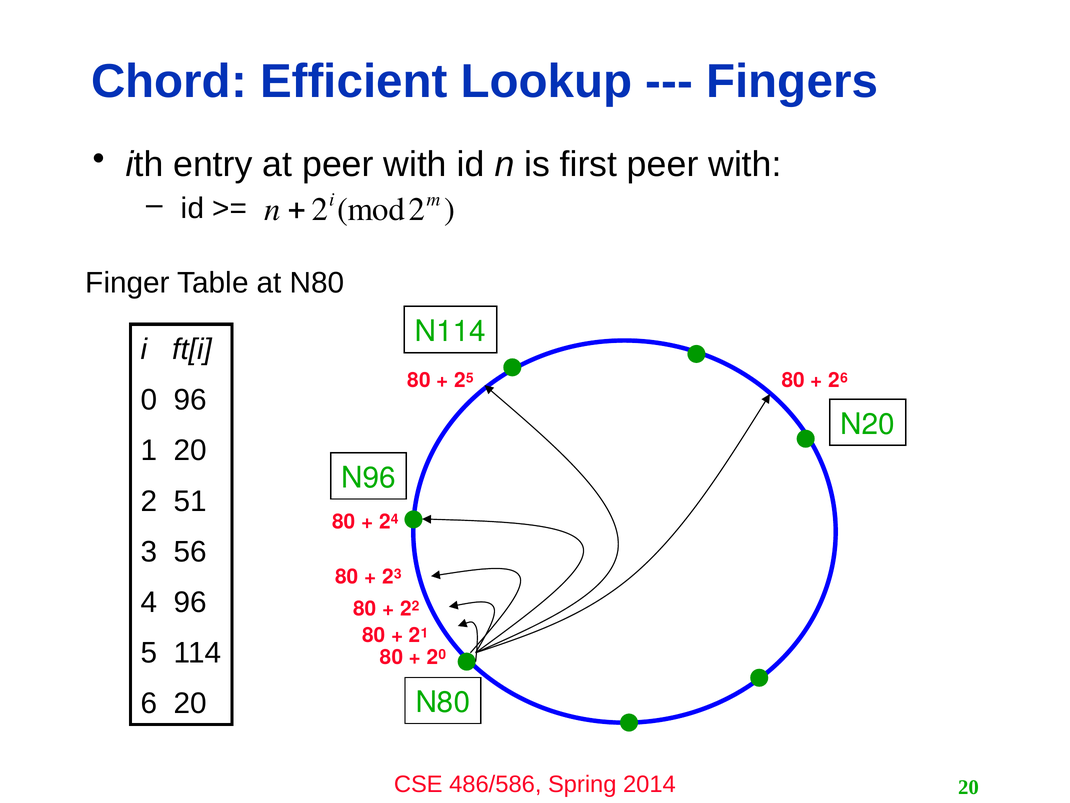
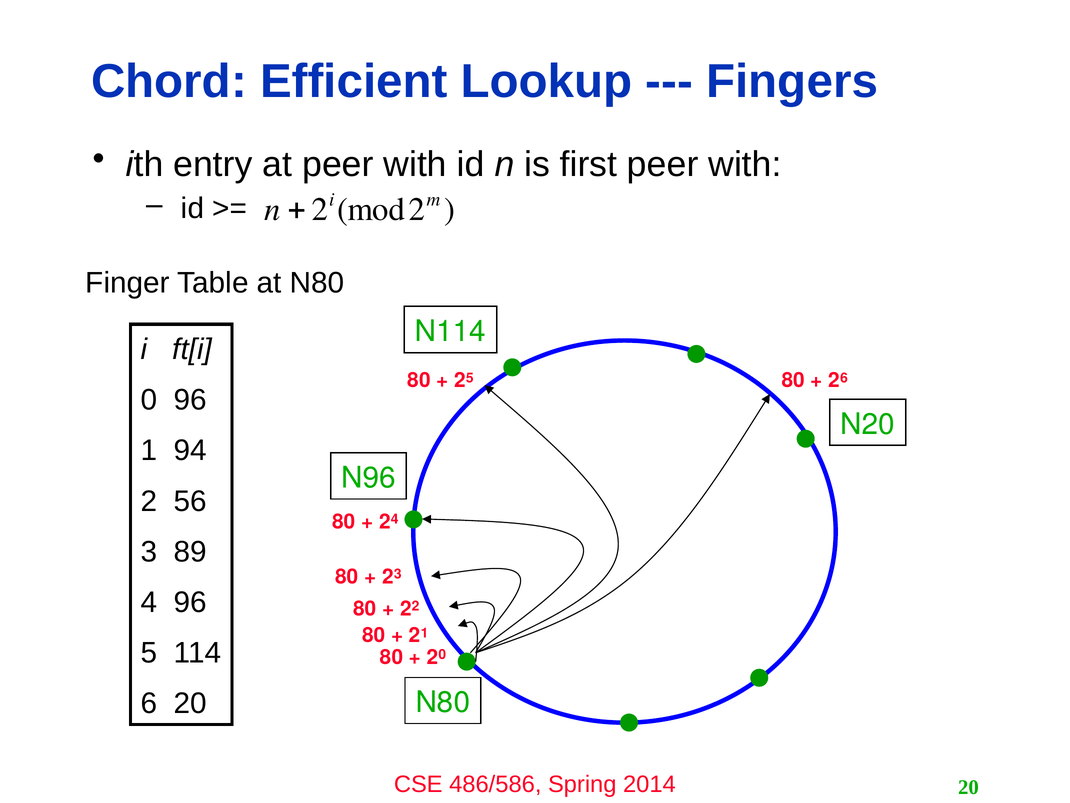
1 20: 20 -> 94 (190, 450)
51: 51 -> 56 (190, 501)
56: 56 -> 89 (190, 551)
